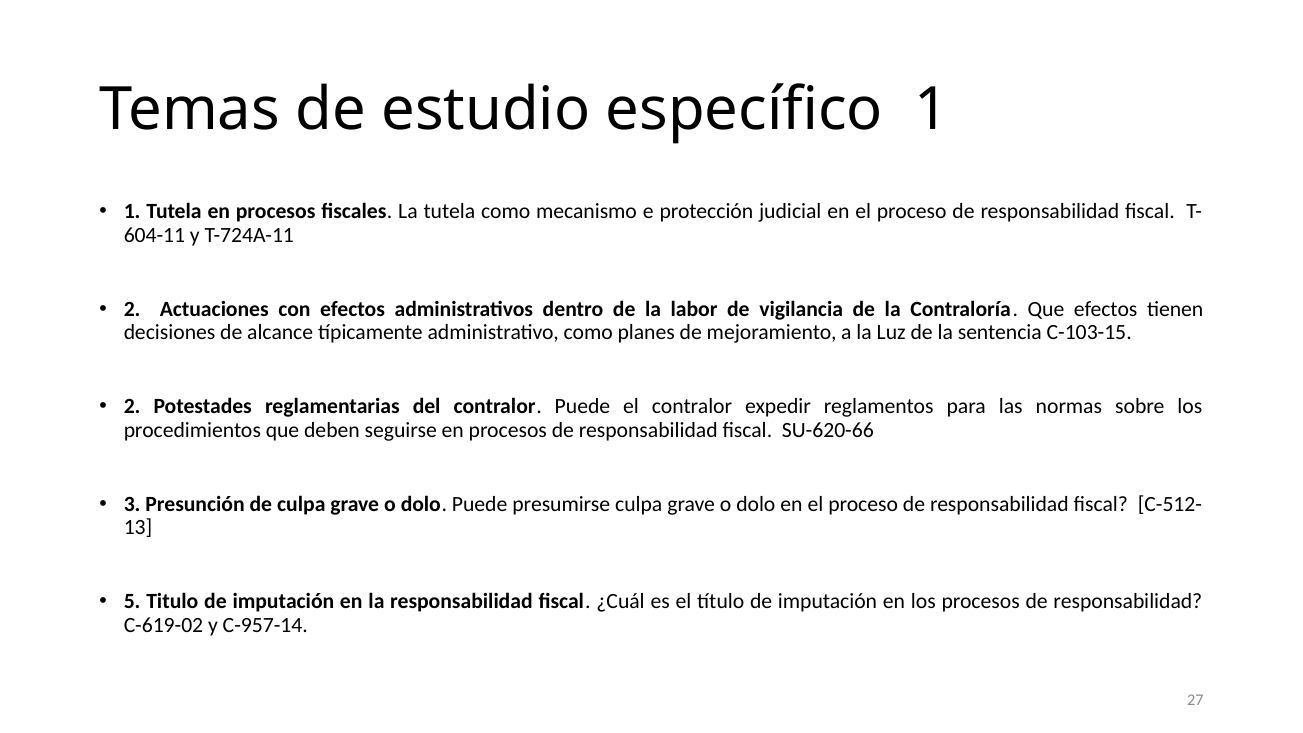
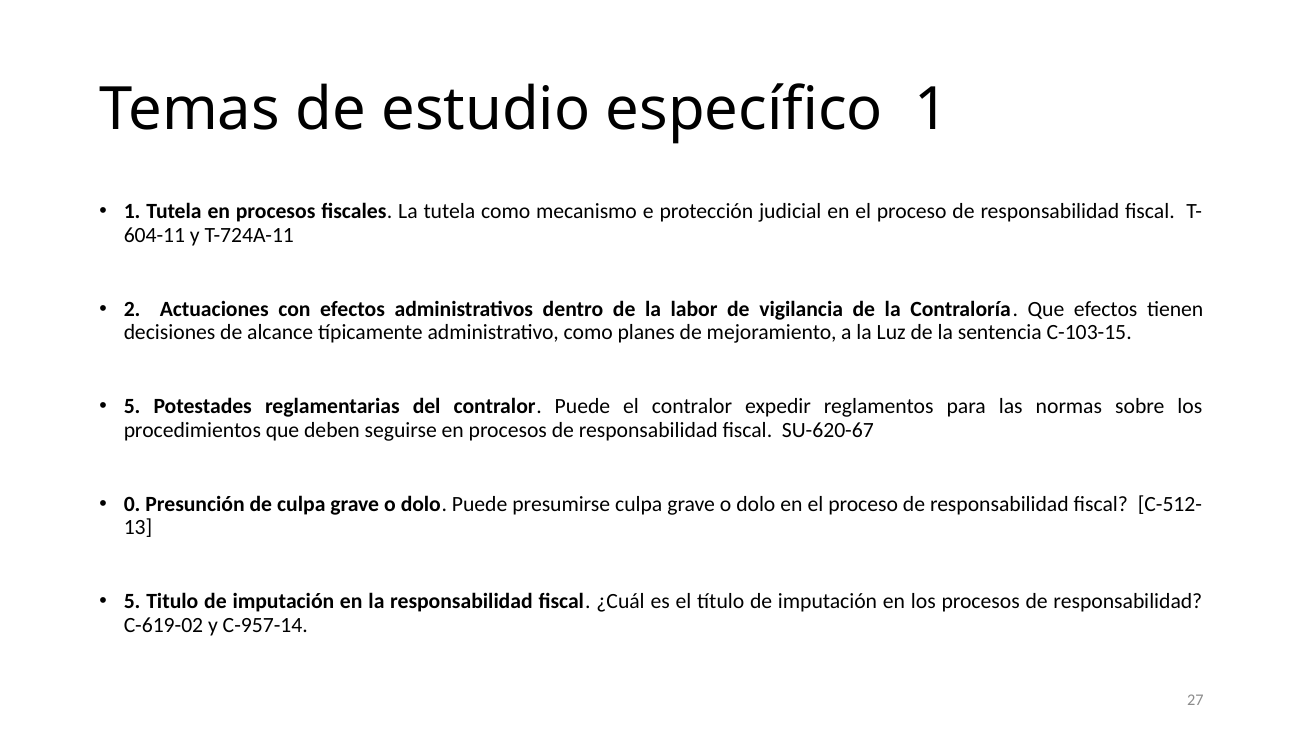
2: 2 -> 5 (132, 406)
SU-620-66: SU-620-66 -> SU-620-67 (828, 430)
3: 3 -> 0 (132, 504)
